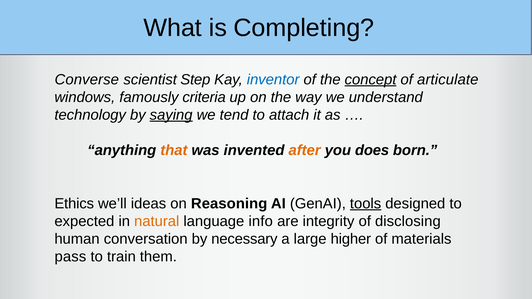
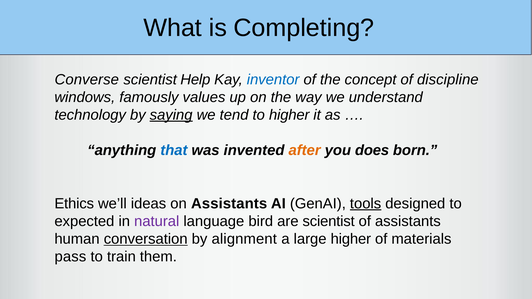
Step: Step -> Help (195, 80)
concept underline: present -> none (371, 80)
articulate: articulate -> discipline (448, 80)
criteria: criteria -> values (204, 97)
to attach: attach -> higher (289, 115)
that colour: orange -> blue (174, 150)
on Reasoning: Reasoning -> Assistants (229, 204)
natural colour: orange -> purple (157, 221)
info: info -> bird (261, 221)
are integrity: integrity -> scientist (329, 221)
of disclosing: disclosing -> assistants (408, 221)
conversation underline: none -> present (146, 239)
necessary: necessary -> alignment (244, 239)
